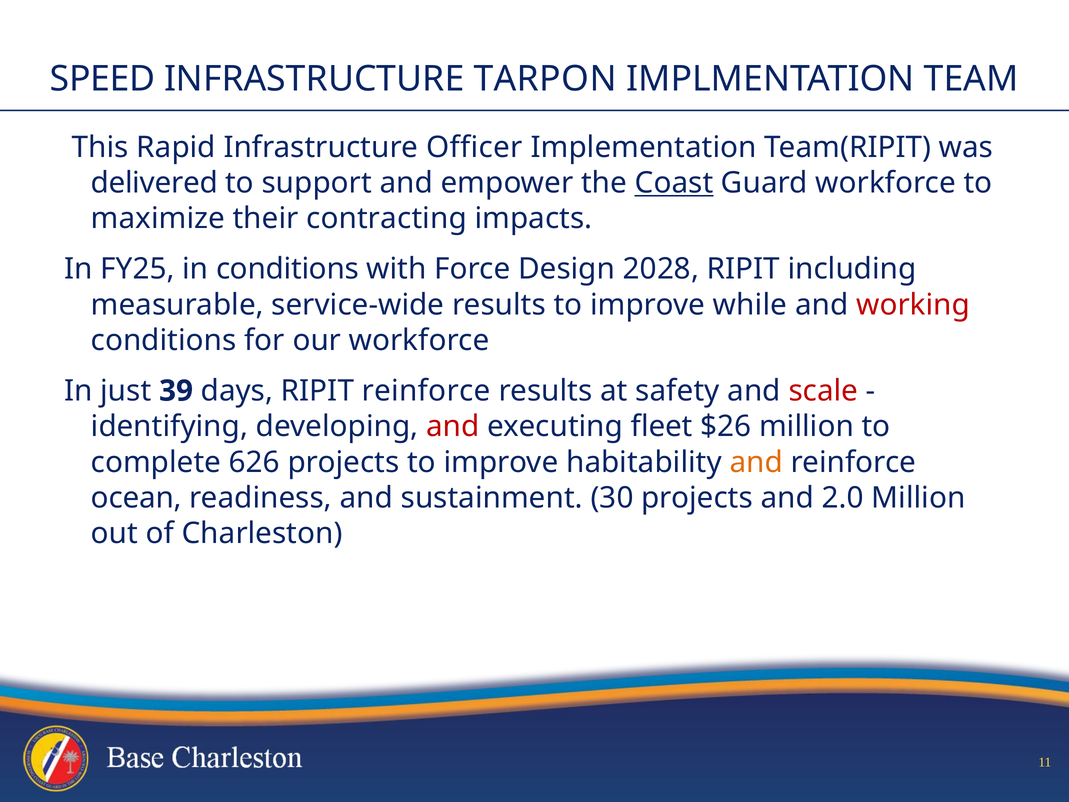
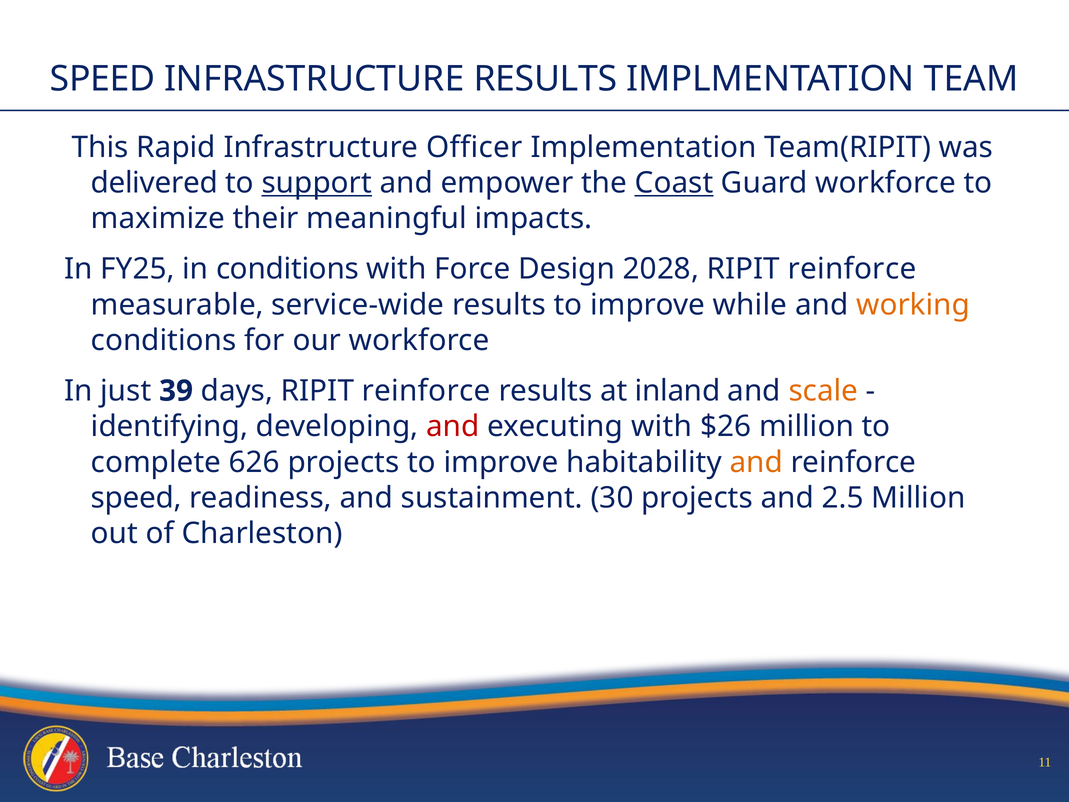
INFRASTRUCTURE TARPON: TARPON -> RESULTS (546, 79)
support underline: none -> present (317, 183)
contracting: contracting -> meaningful (387, 218)
2028 RIPIT including: including -> reinforce (852, 269)
working colour: red -> orange (913, 305)
safety: safety -> inland (678, 391)
scale colour: red -> orange (823, 391)
executing fleet: fleet -> with (662, 426)
ocean: ocean -> speed (136, 498)
2.0: 2.0 -> 2.5 (843, 498)
